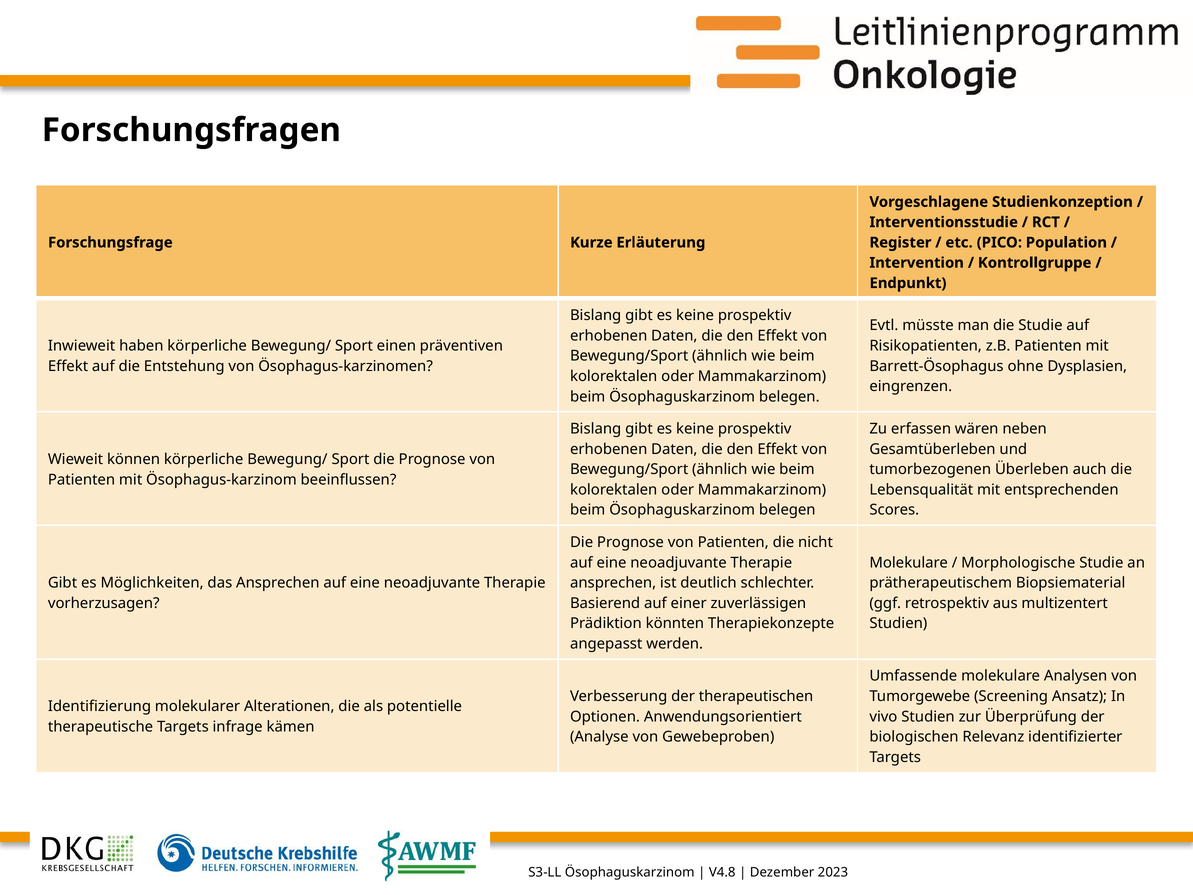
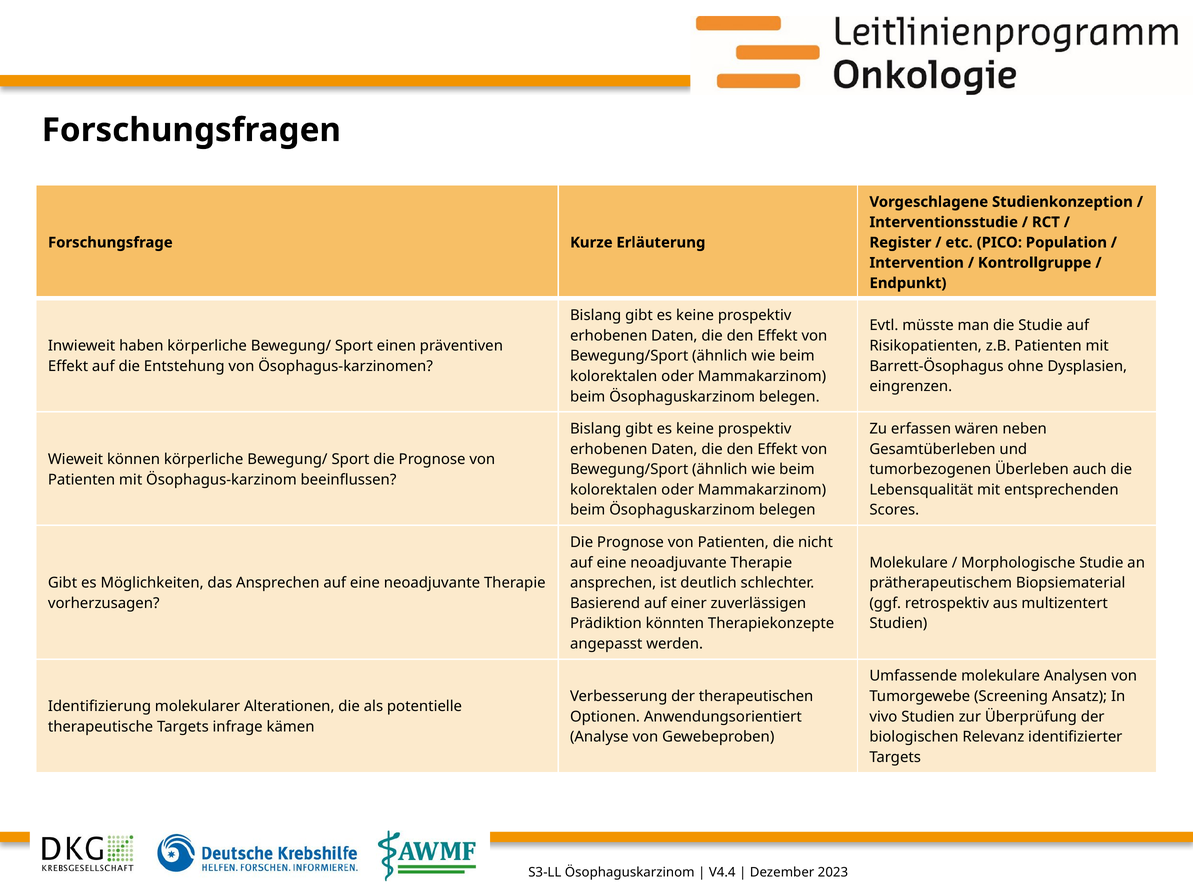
V4.8: V4.8 -> V4.4 (722, 872)
